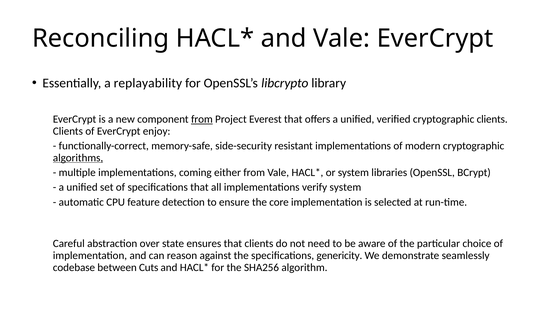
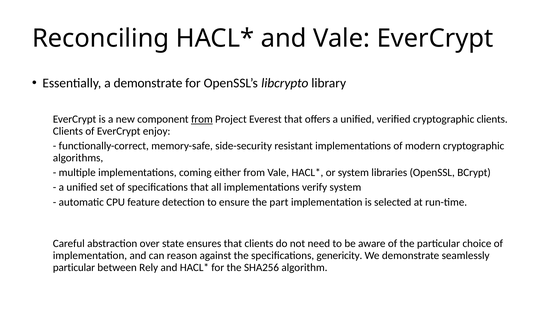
a replayability: replayability -> demonstrate (148, 83)
algorithms underline: present -> none (78, 158)
core: core -> part (279, 202)
codebase: codebase -> particular (74, 268)
Cuts: Cuts -> Rely (149, 268)
